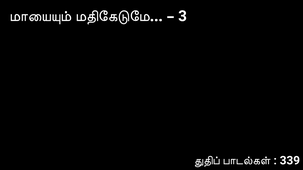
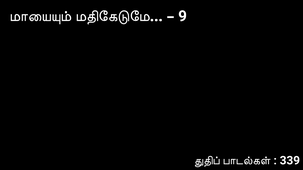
3: 3 -> 9 (183, 16)
